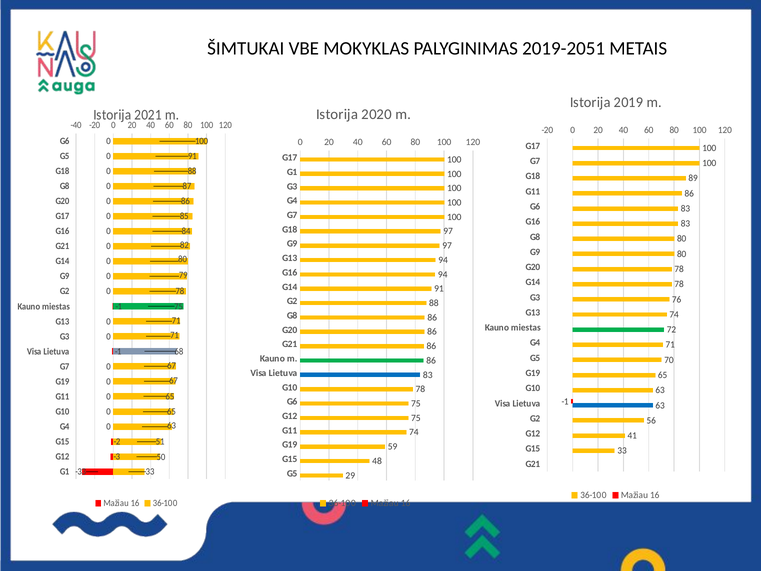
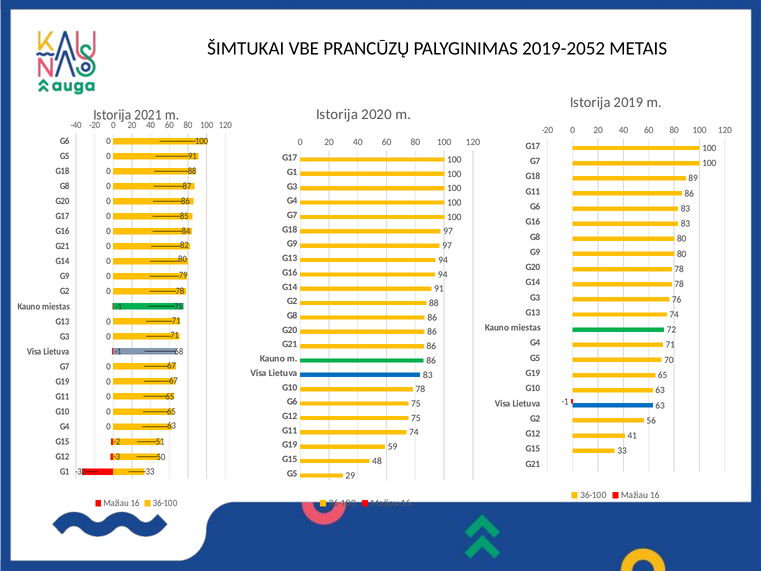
MOKYKLAS: MOKYKLAS -> PRANCŪZŲ (366, 49)
2019-2051: 2019-2051 -> 2019-2052 (564, 49)
